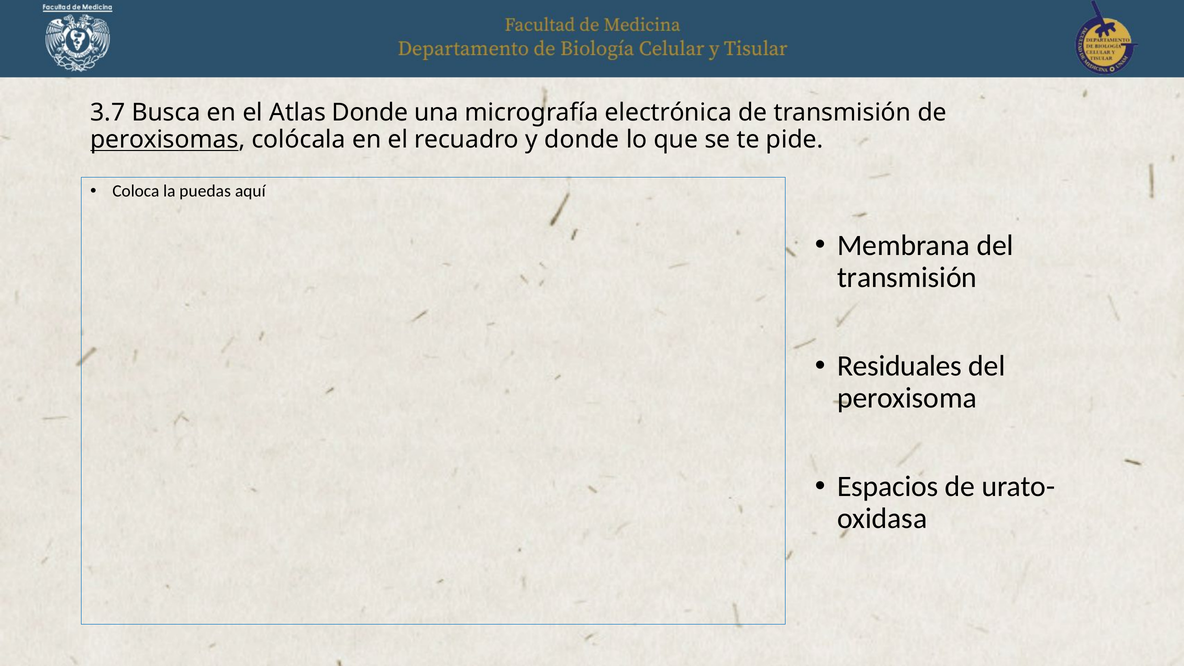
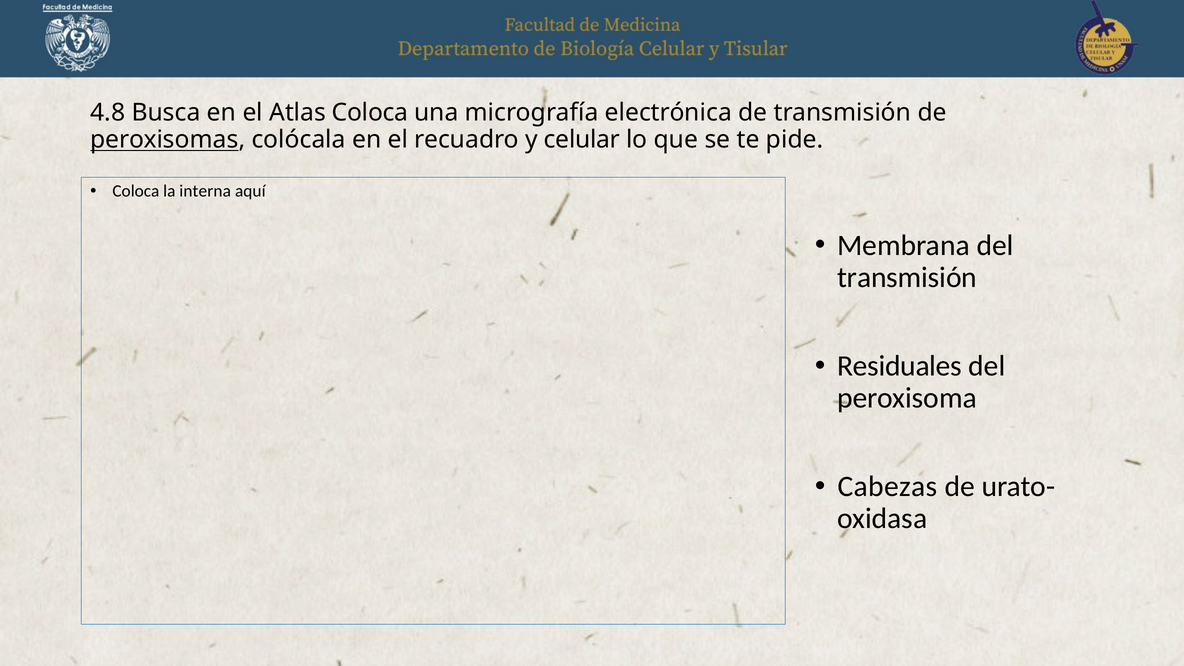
3.7: 3.7 -> 4.8 (108, 113)
Atlas Donde: Donde -> Coloca (370, 113)
y donde: donde -> celular (582, 139)
puedas: puedas -> interna (205, 191)
Espacios: Espacios -> Cabezas (887, 486)
